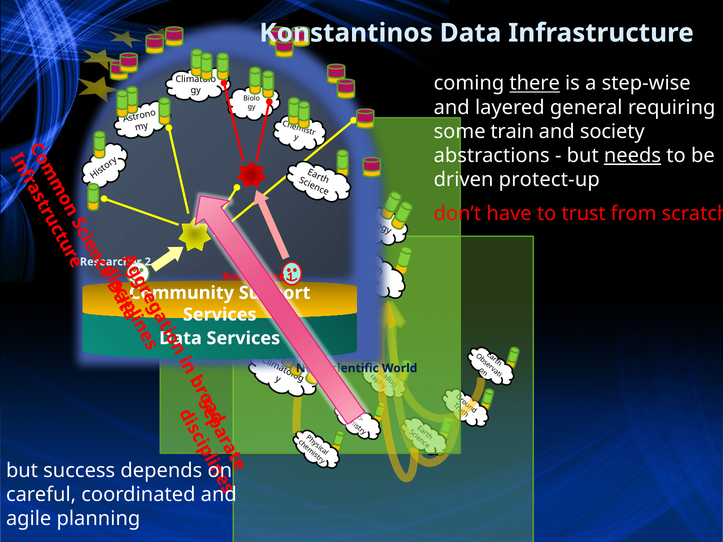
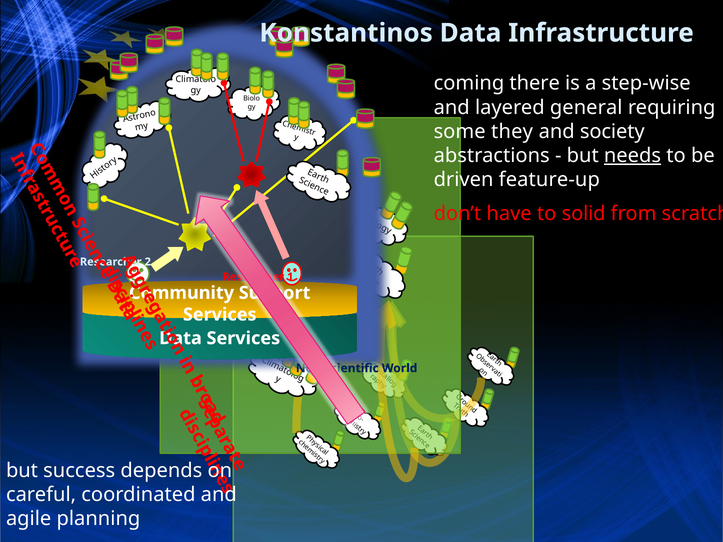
there underline: present -> none (535, 83)
train: train -> they (512, 132)
protect-up: protect-up -> feature-up (549, 180)
trust: trust -> solid (584, 214)
